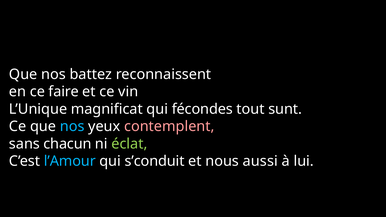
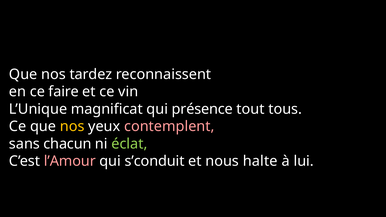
battez: battez -> tardez (91, 74)
fécondes: fécondes -> présence (202, 109)
sunt: sunt -> tous (285, 109)
nos colour: light blue -> yellow (72, 126)
l’Amour colour: light blue -> pink (70, 161)
aussi: aussi -> halte (260, 161)
